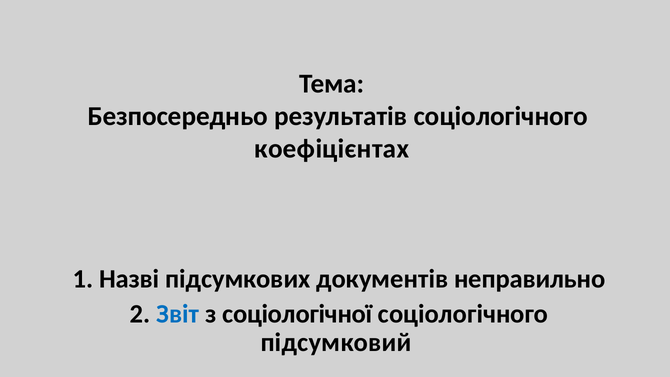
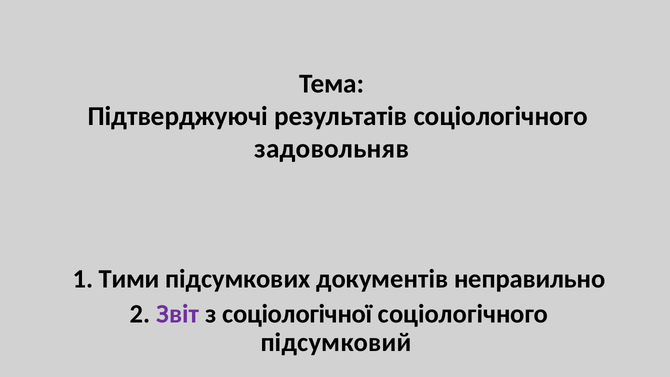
Безпосередньо: Безпосередньо -> Підтверджуючі (178, 116)
коефіцієнтах: коефіцієнтах -> задовольняв (332, 149)
Назві: Назві -> Тими (129, 279)
Звіт colour: blue -> purple (178, 314)
